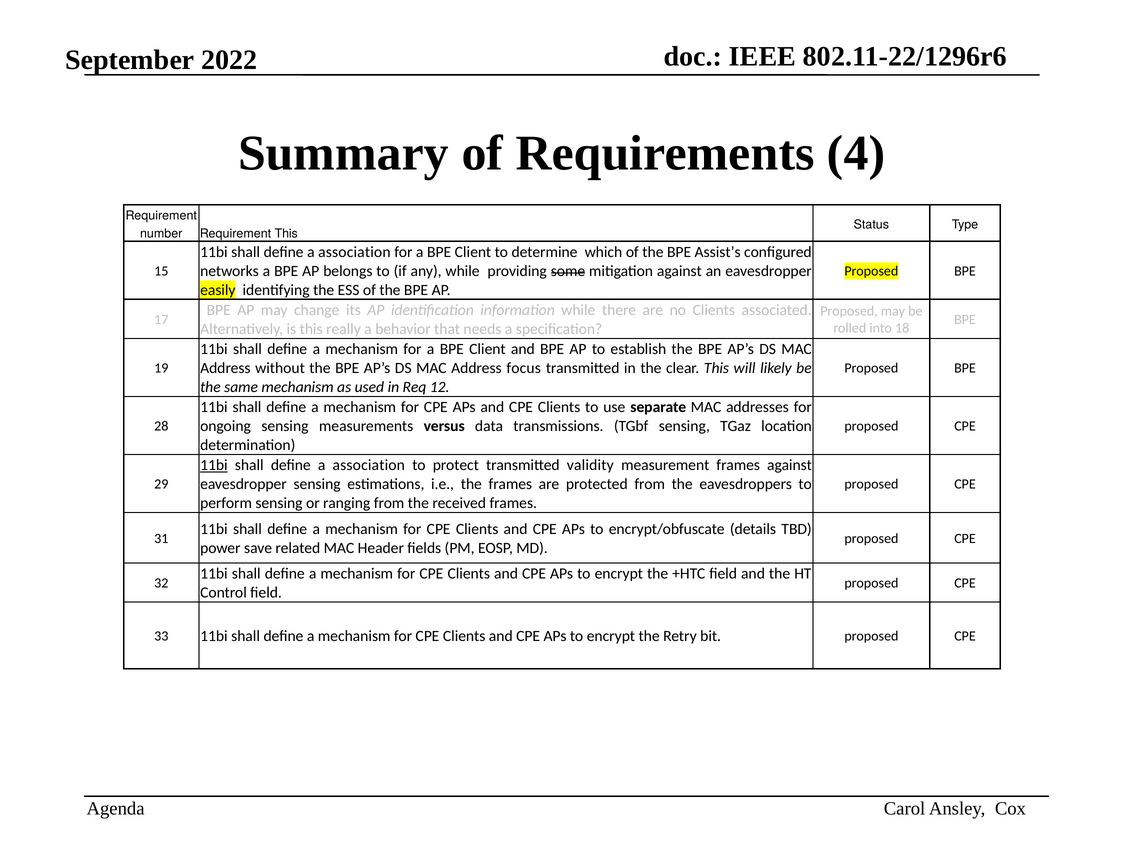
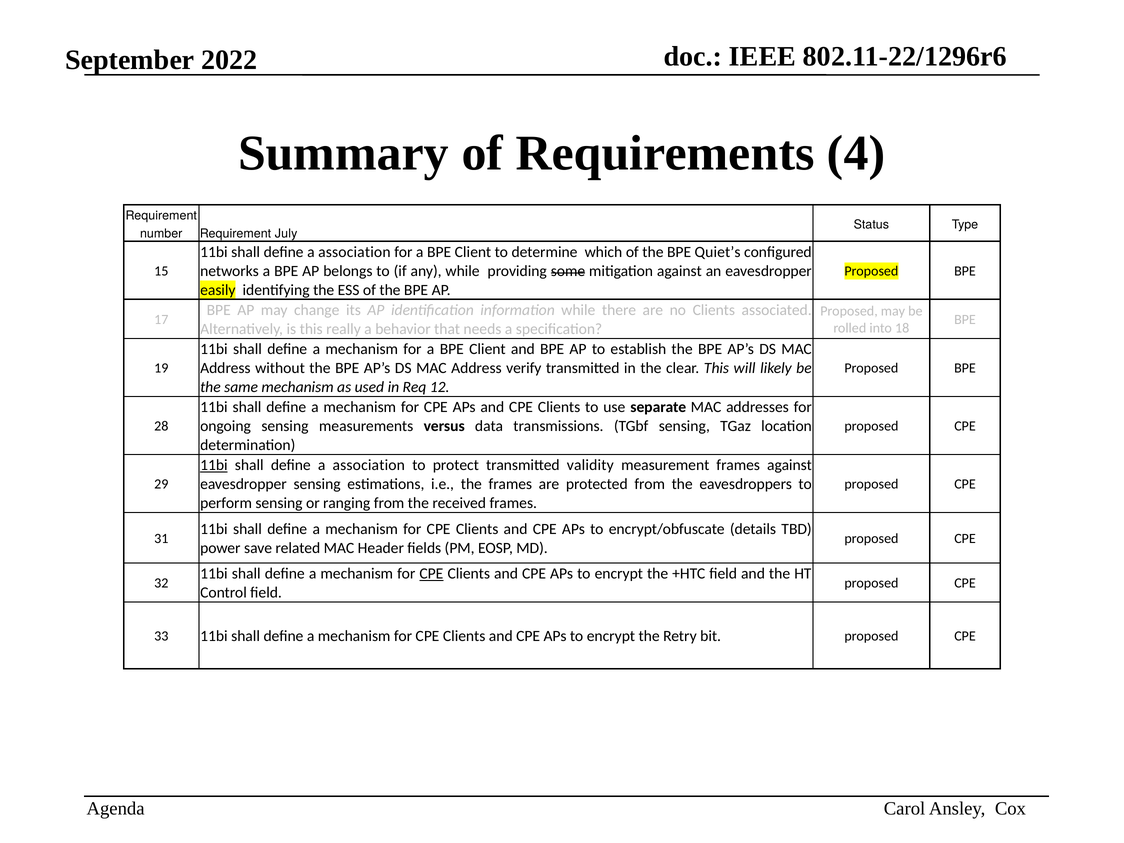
Requirement This: This -> July (286, 234)
Assist’s: Assist’s -> Quiet’s (718, 252)
focus: focus -> verify (524, 368)
CPE underline: none -> present (431, 574)
